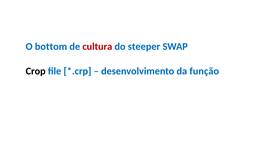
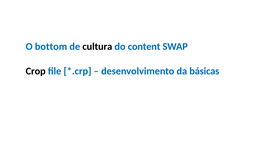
cultura colour: red -> black (97, 47)
steeper: steeper -> content (144, 47)
função: função -> básicas (204, 71)
